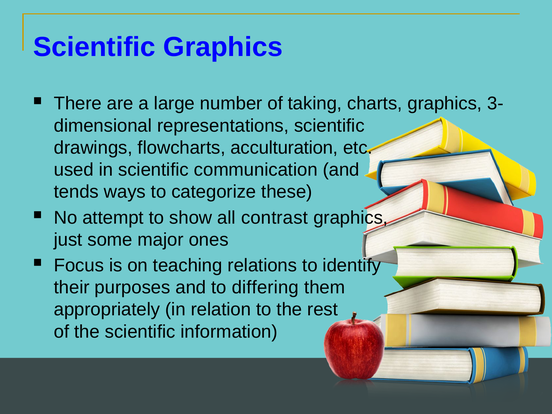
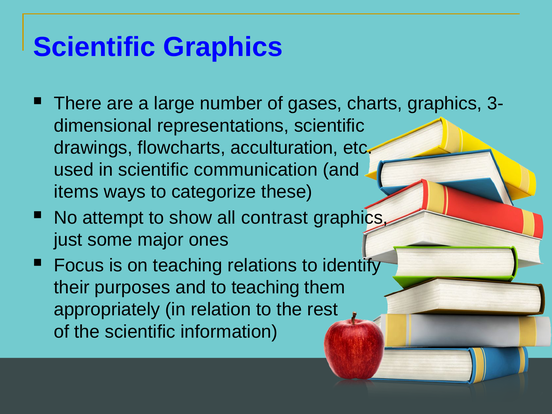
taking: taking -> gases (315, 104)
tends: tends -> items (76, 192)
to differing: differing -> teaching (265, 288)
